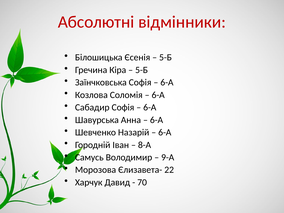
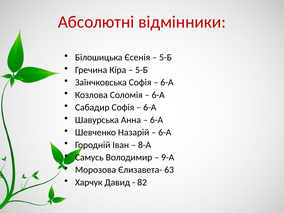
22: 22 -> 63 (169, 170)
70: 70 -> 82 (142, 182)
